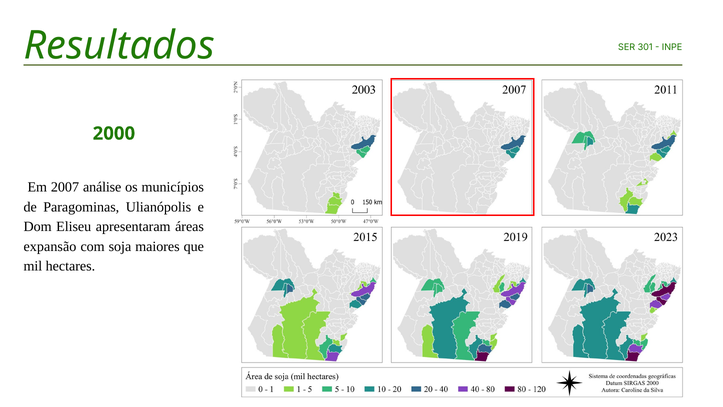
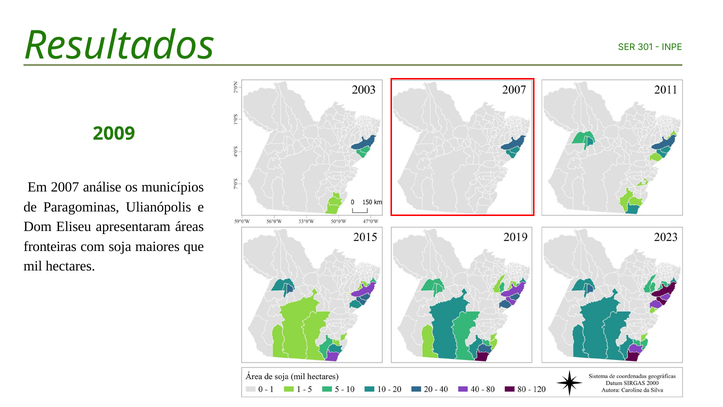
2000: 2000 -> 2009 (114, 133)
expansão: expansão -> fronteiras (50, 246)
